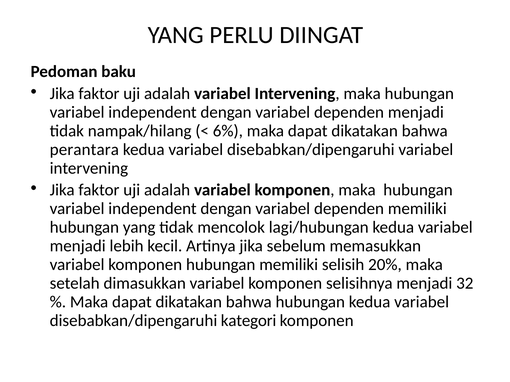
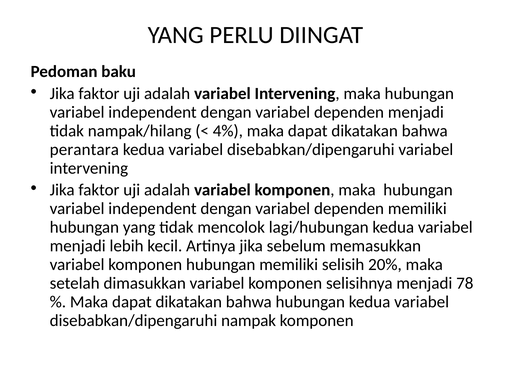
6%: 6% -> 4% (228, 131)
32: 32 -> 78 (465, 284)
kategori: kategori -> nampak (249, 321)
